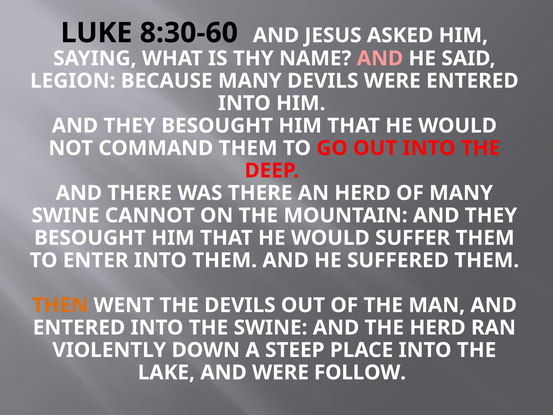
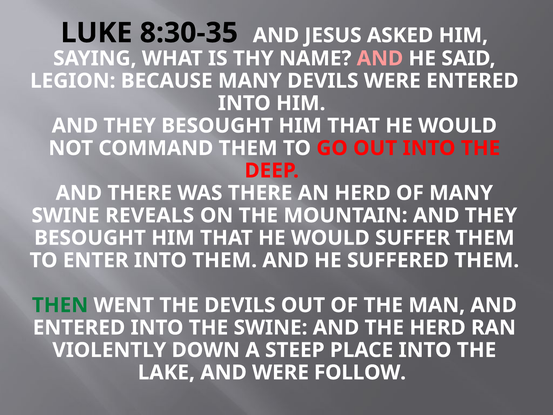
8:30-60: 8:30-60 -> 8:30-35 (189, 33)
CANNOT: CANNOT -> REVEALS (150, 215)
THEN colour: orange -> green (60, 305)
